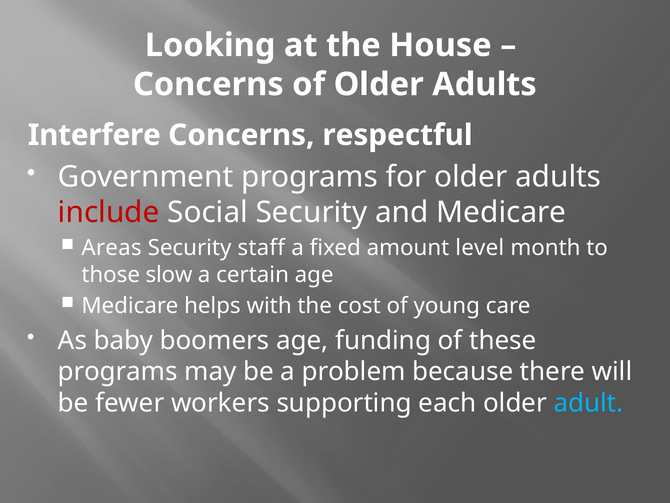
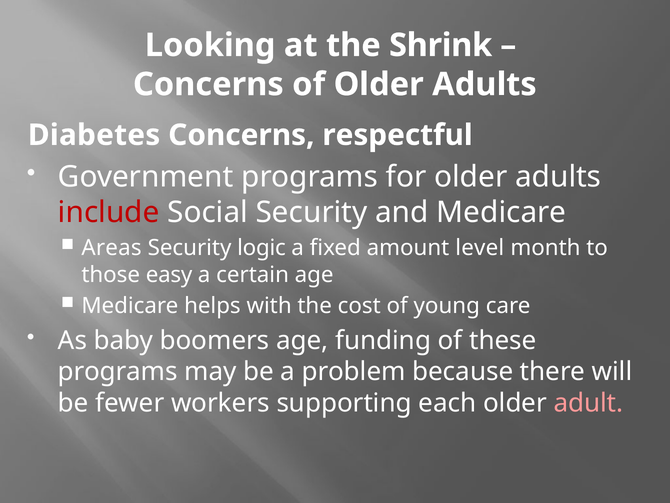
House: House -> Shrink (441, 45)
Interfere: Interfere -> Diabetes (94, 135)
staff: staff -> logic (261, 248)
slow: slow -> easy (169, 274)
adult colour: light blue -> pink (588, 403)
